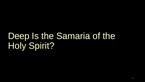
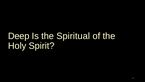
Samaria: Samaria -> Spiritual (73, 36)
